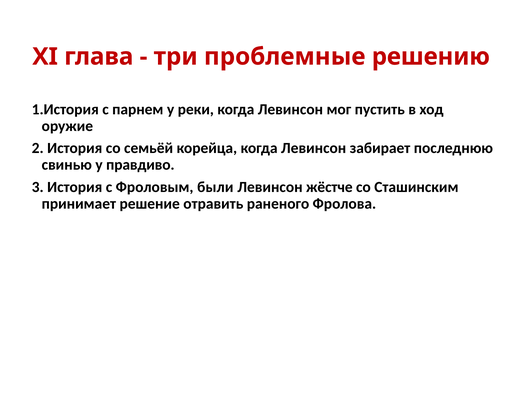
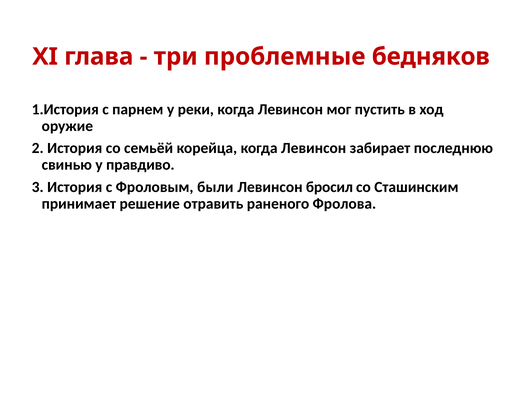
решению: решению -> бедняков (431, 57)
жёстче: жёстче -> бросил (329, 187)
